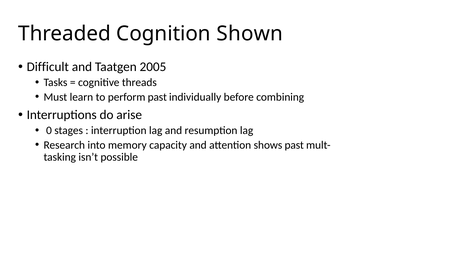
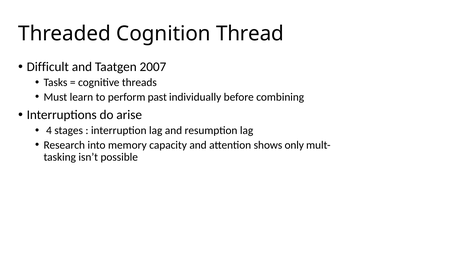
Shown: Shown -> Thread (250, 33)
2005: 2005 -> 2007 (153, 67)
0: 0 -> 4 (49, 130)
shows past: past -> only (294, 145)
